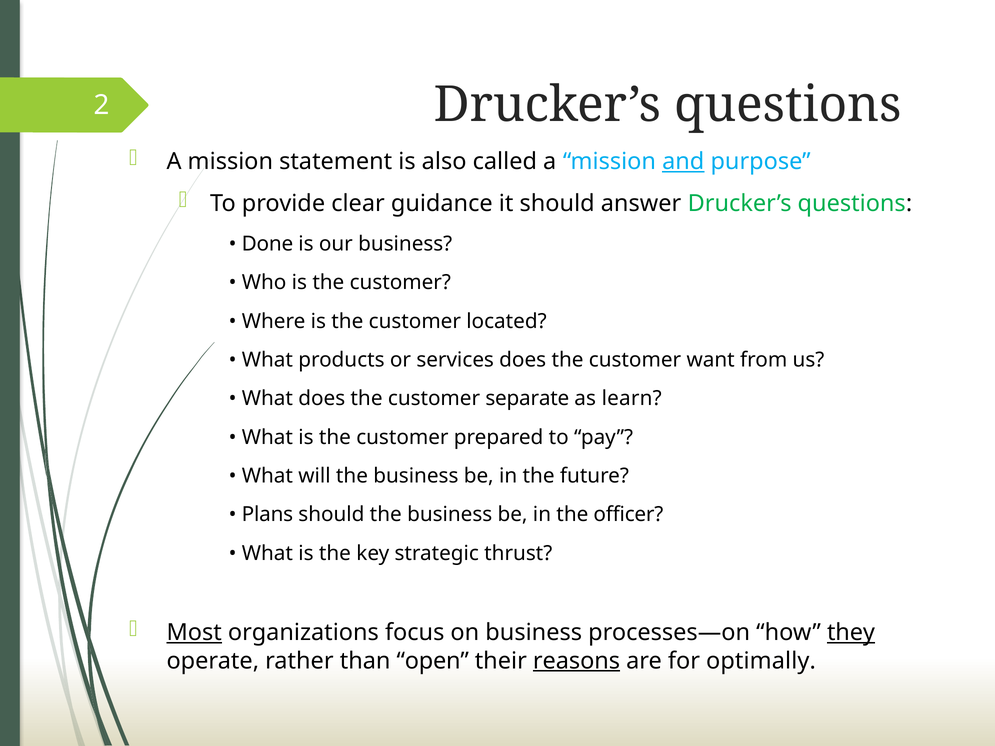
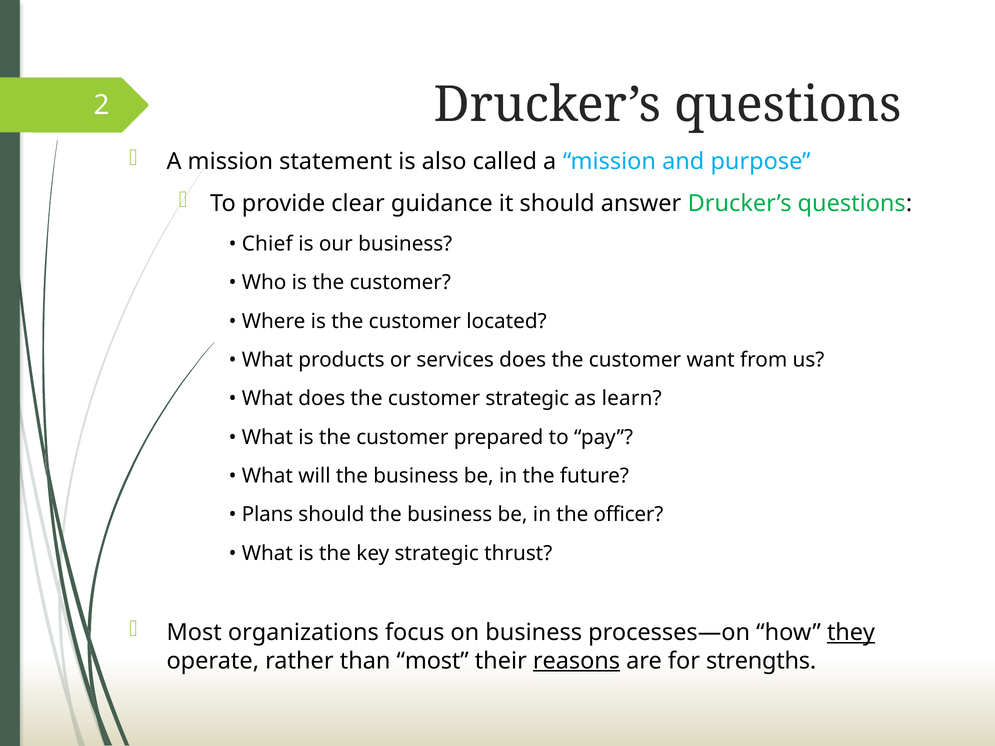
and underline: present -> none (683, 162)
Done: Done -> Chief (267, 244)
customer separate: separate -> strategic (527, 399)
Most underline: present -> none (194, 633)
than open: open -> most (433, 661)
optimally: optimally -> strengths (761, 661)
